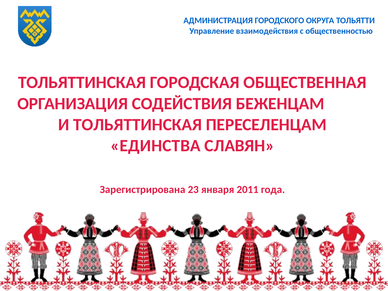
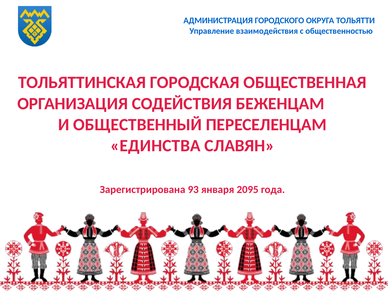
И ТОЛЬЯТТИНСКАЯ: ТОЛЬЯТТИНСКАЯ -> ОБЩЕСТВЕННЫЙ (138, 125)
23: 23 -> 93 (193, 190)
2011: 2011 -> 2095 (248, 190)
